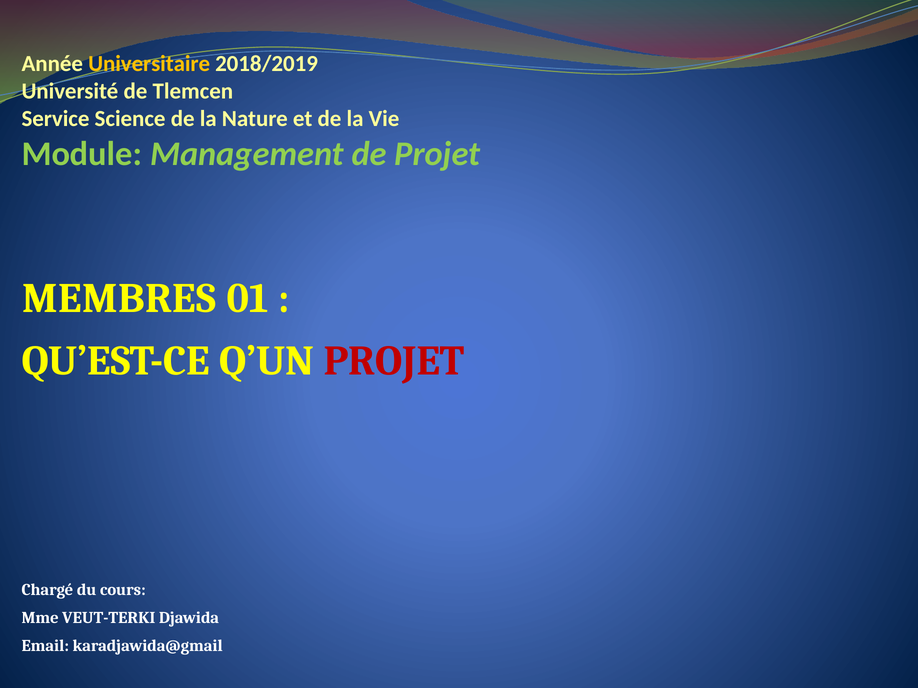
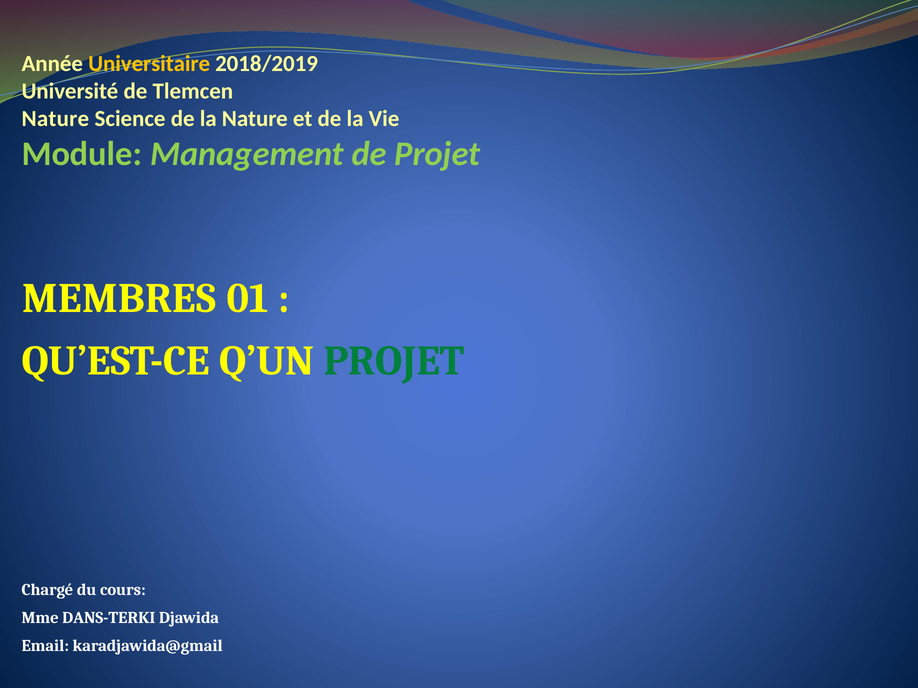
Service: Service -> Nature (55, 119)
PROJET colour: red -> green (394, 361)
VEUT-TERKI: VEUT-TERKI -> DANS-TERKI (109, 618)
